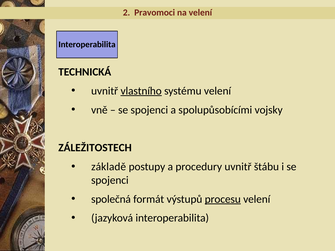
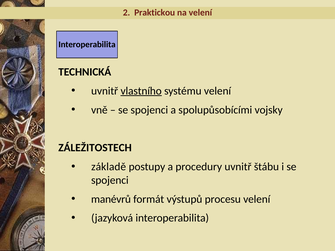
Pravomoci: Pravomoci -> Praktickou (155, 13)
společná: společná -> manévrů (111, 199)
procesu underline: present -> none (223, 199)
